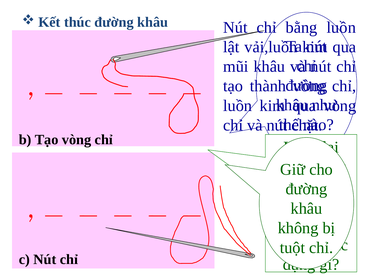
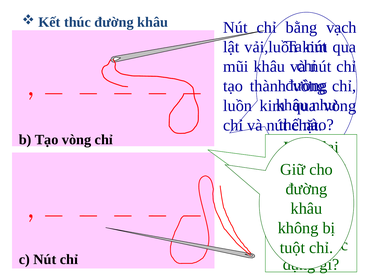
bằng luồn: luồn -> vạch (341, 27)
